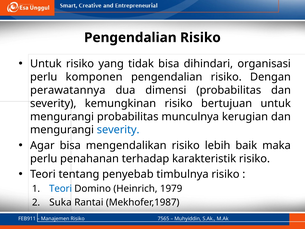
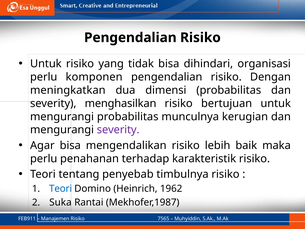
perawatannya: perawatannya -> meningkatkan (68, 90)
kemungkinan: kemungkinan -> menghasilkan (121, 103)
severity colour: blue -> purple (118, 130)
1979: 1979 -> 1962 (171, 188)
